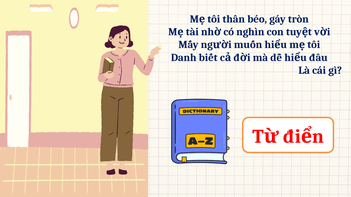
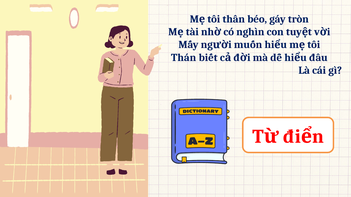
Danh: Danh -> Thán (184, 58)
